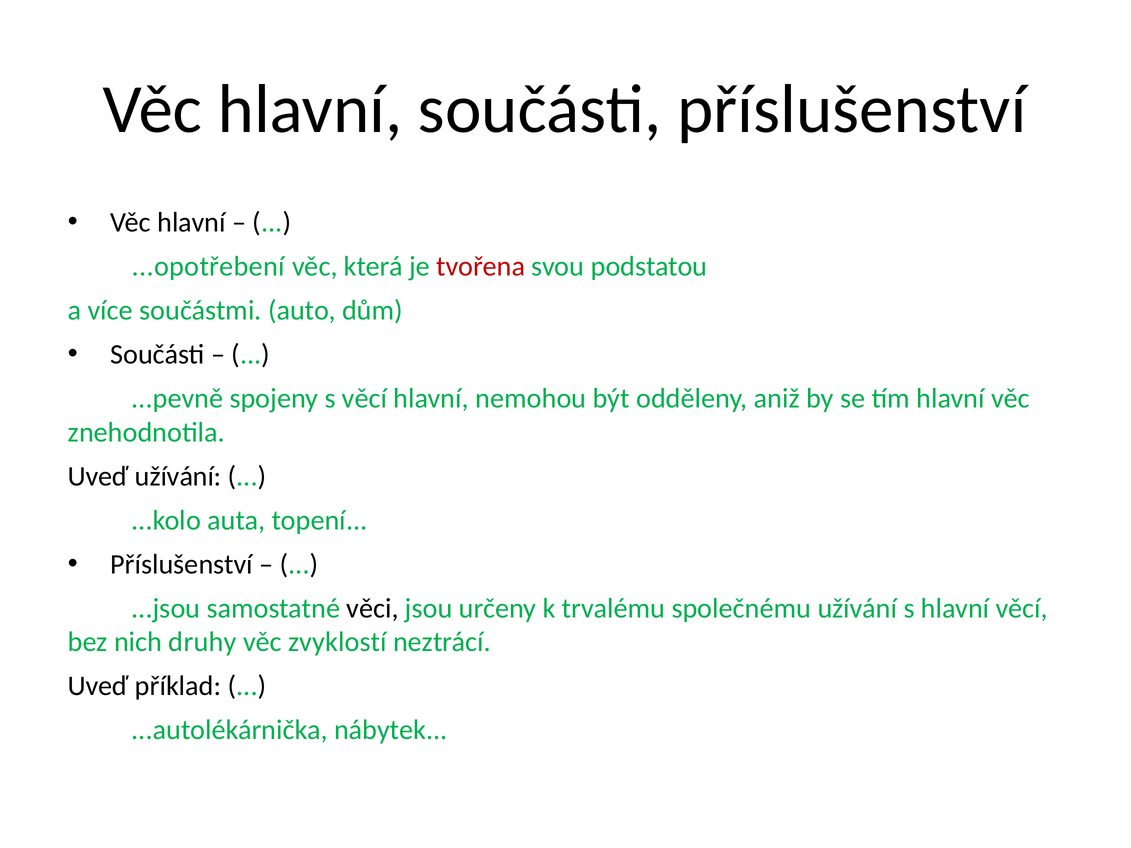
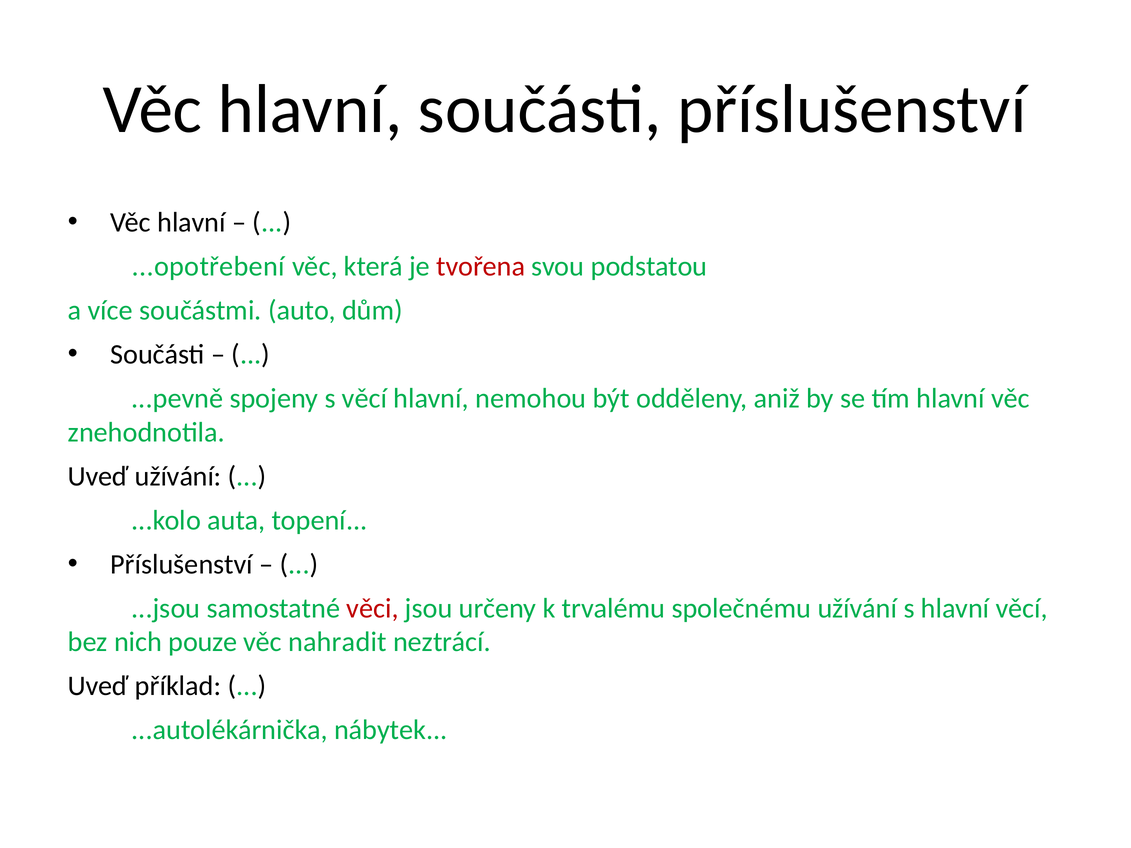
věci colour: black -> red (373, 608)
druhy: druhy -> pouze (203, 642)
zvyklostí: zvyklostí -> nahradit (337, 642)
